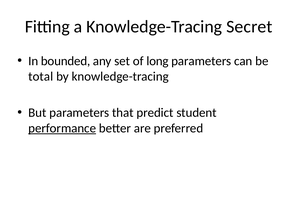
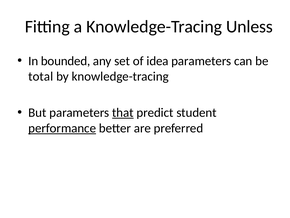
Secret: Secret -> Unless (250, 27)
long: long -> idea (158, 61)
that underline: none -> present (123, 112)
